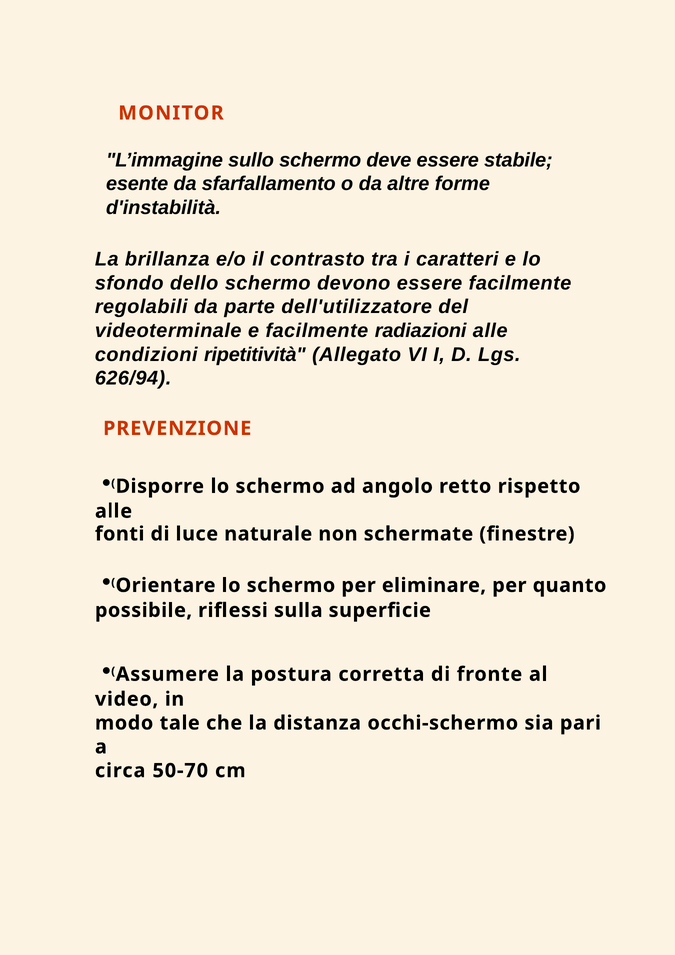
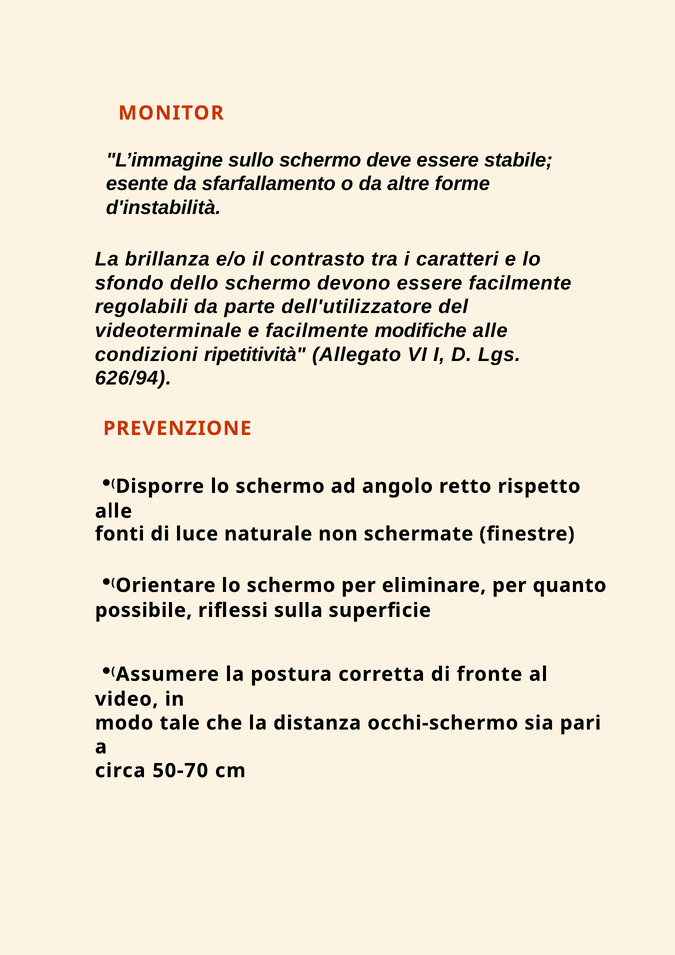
radiazioni: radiazioni -> modifiche (421, 331)
